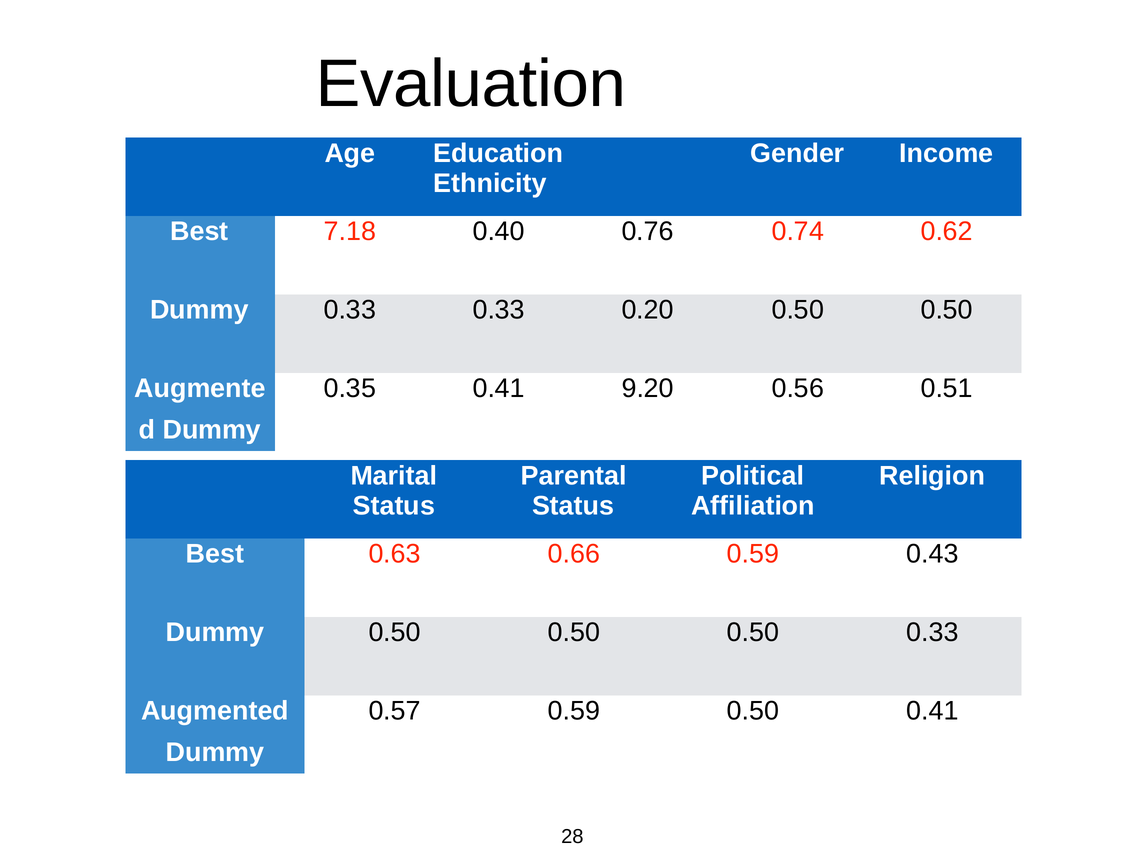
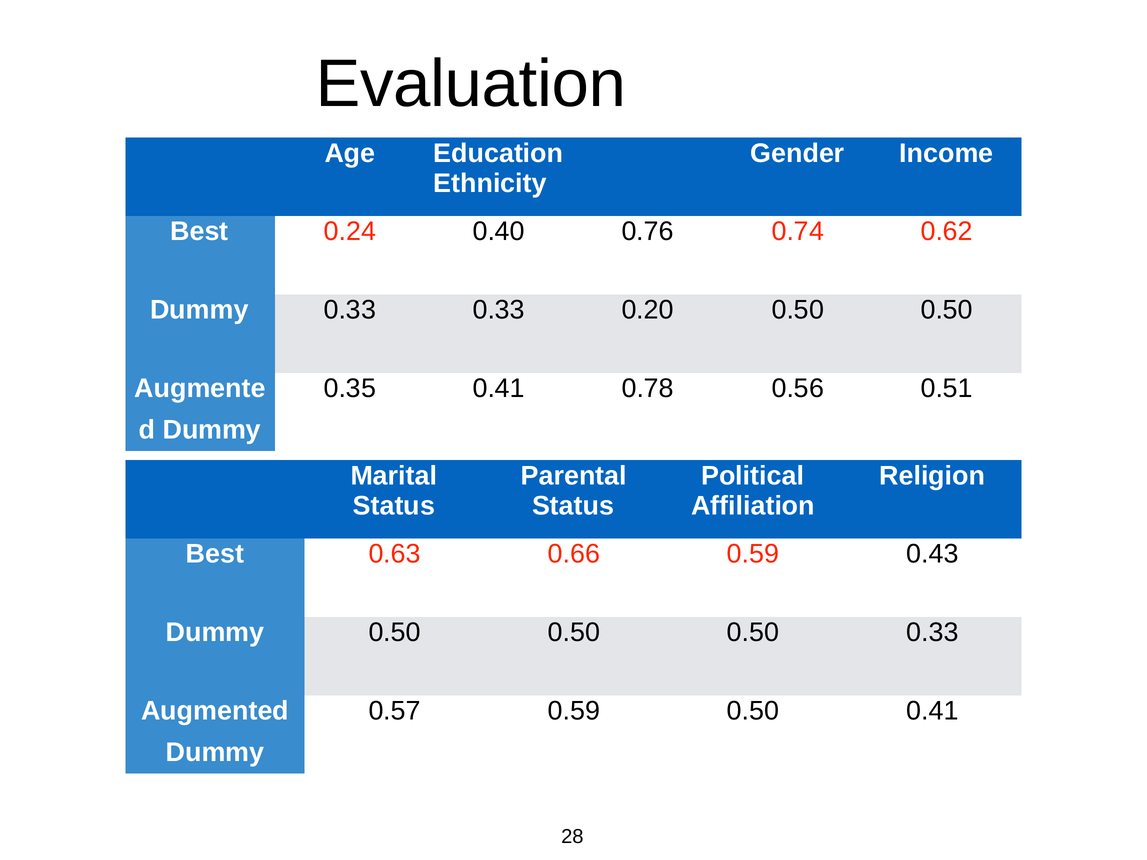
7.18: 7.18 -> 0.24 (350, 232)
9.20: 9.20 -> 0.78 (648, 388)
